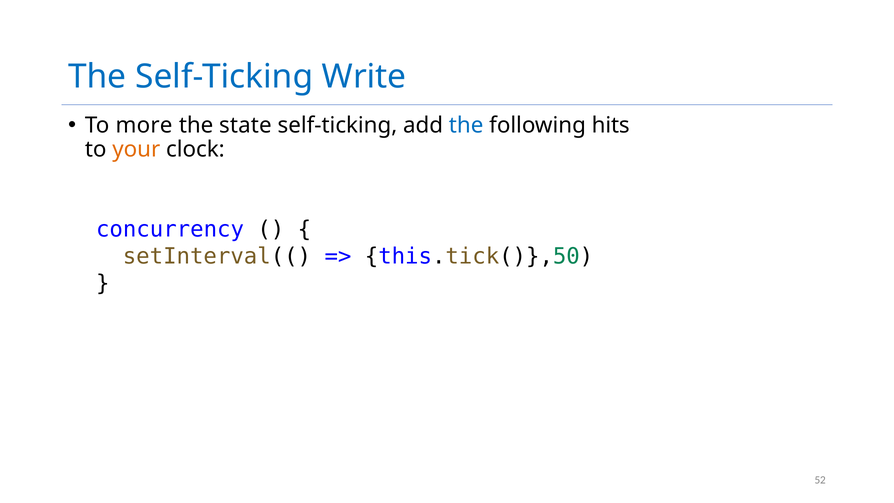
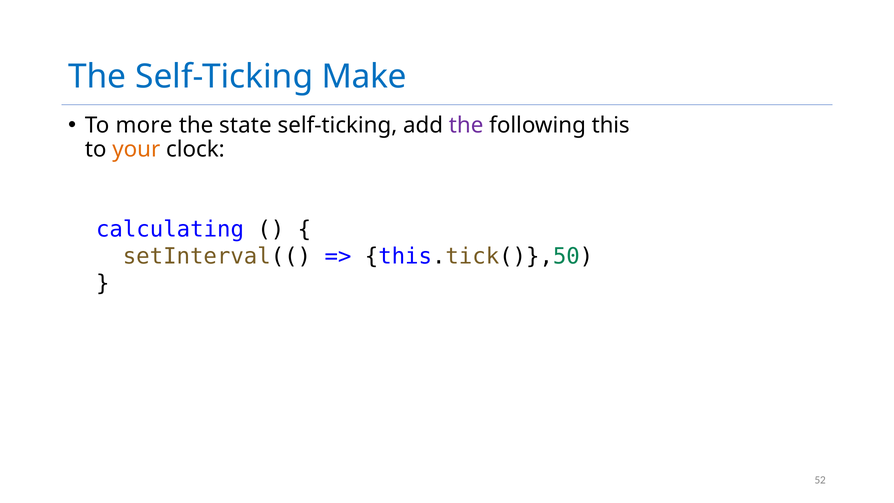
Write: Write -> Make (364, 77)
the colour: blue -> purple (466, 125)
hits: hits -> this (611, 125)
concurrency: concurrency -> calculating (170, 229)
